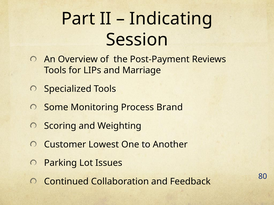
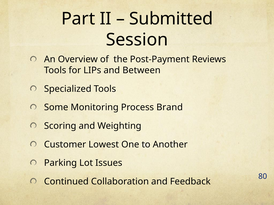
Indicating: Indicating -> Submitted (171, 19)
Marriage: Marriage -> Between (142, 70)
